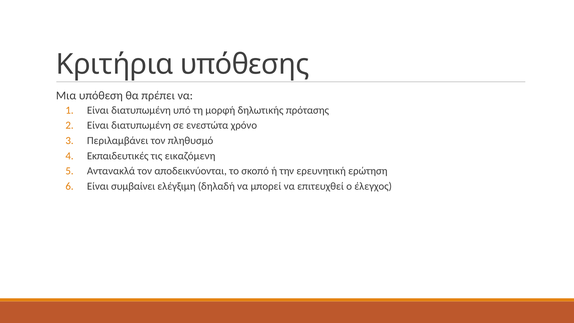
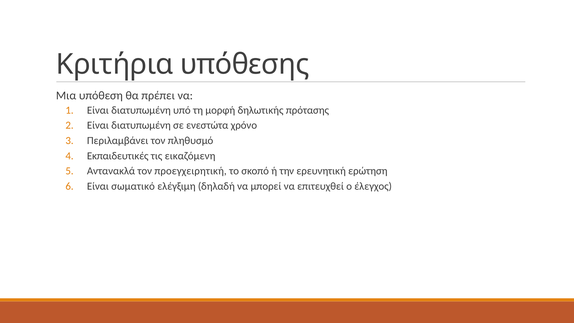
αποδεικνύονται: αποδεικνύονται -> προεγχειρητική (191, 171)
συμβαίνει: συμβαίνει -> σωματικό (133, 186)
